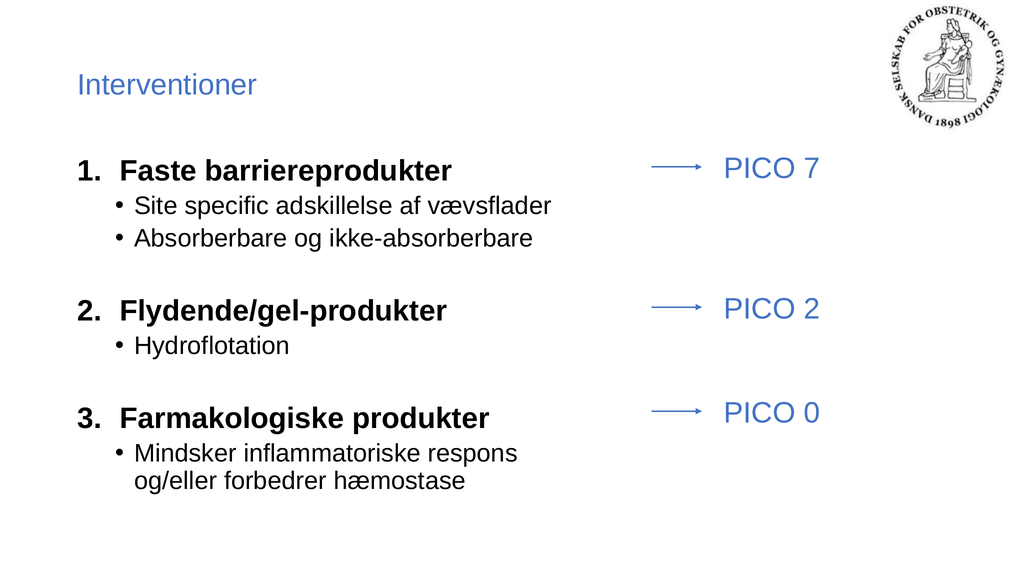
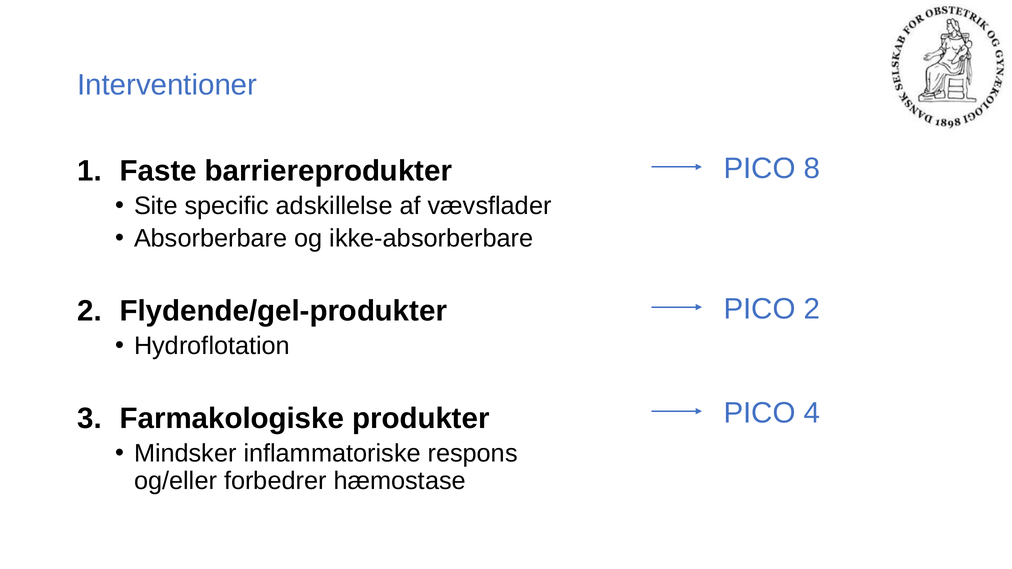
7: 7 -> 8 (812, 169)
0: 0 -> 4 (812, 413)
